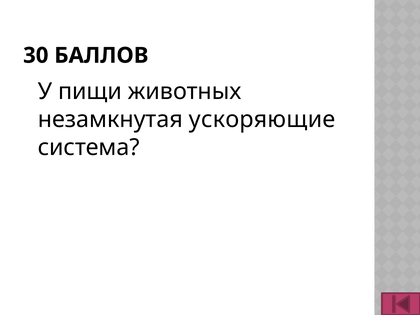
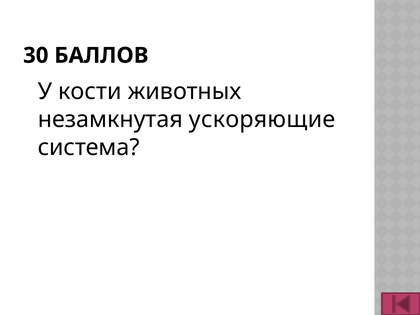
пищи: пищи -> кости (90, 92)
